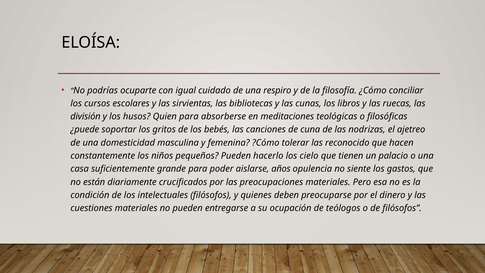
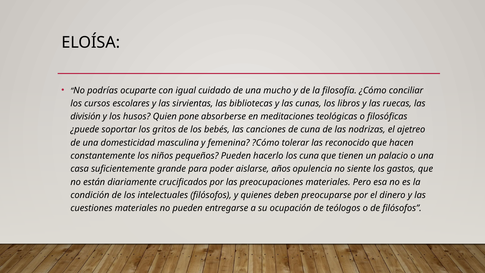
respiro: respiro -> mucho (277, 90)
Quien para: para -> pone (189, 116)
los cielo: cielo -> cuna (309, 156)
